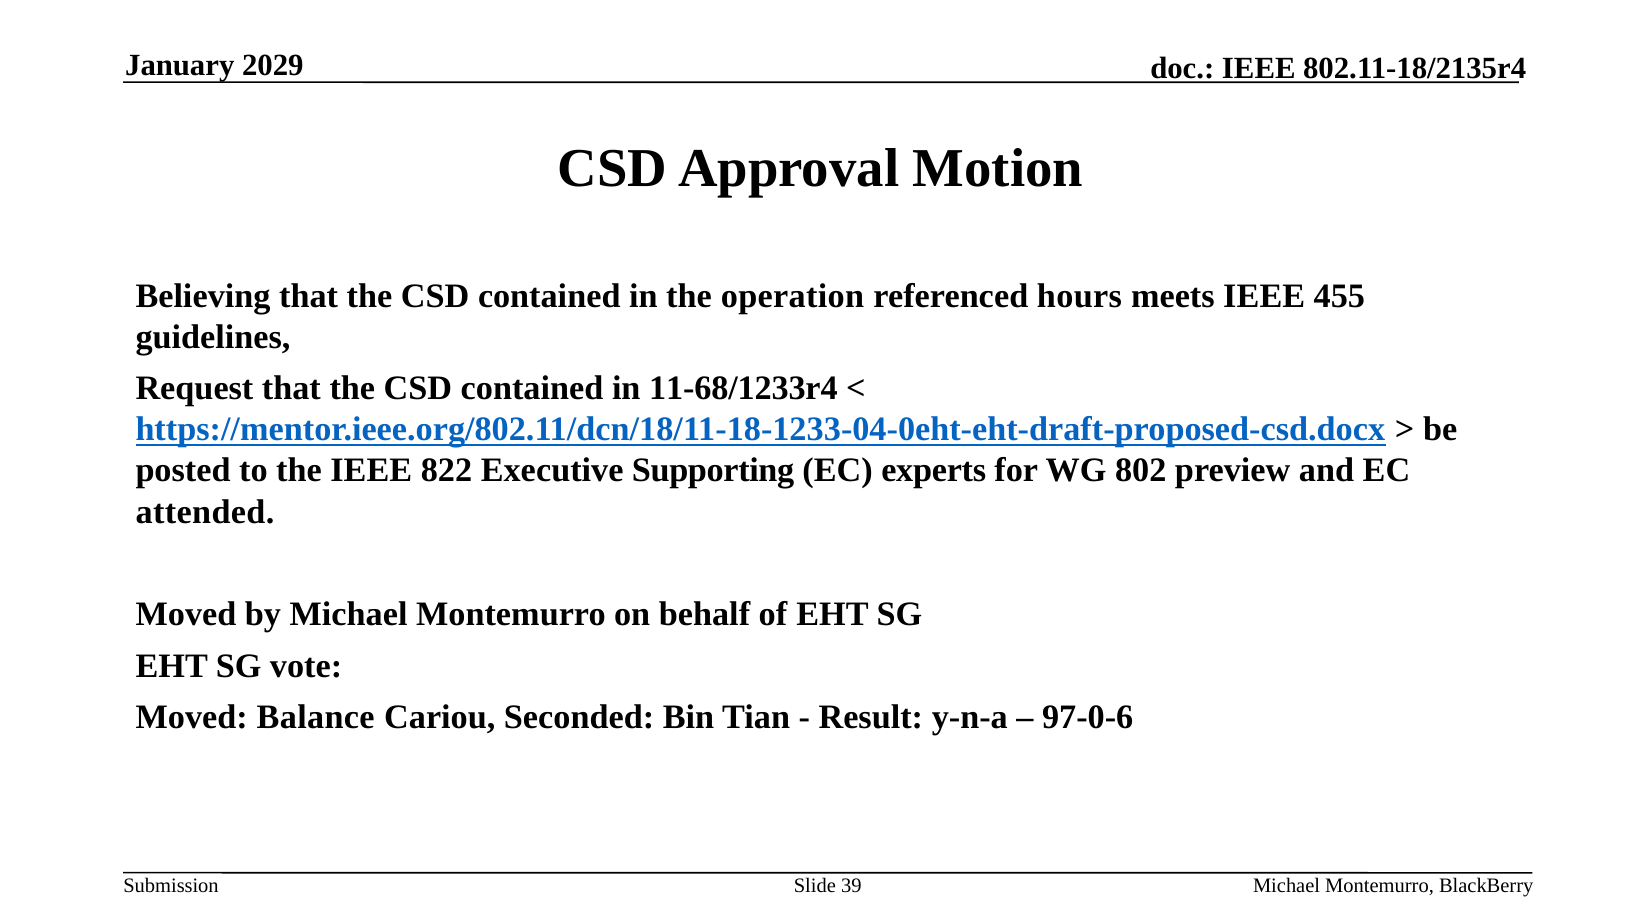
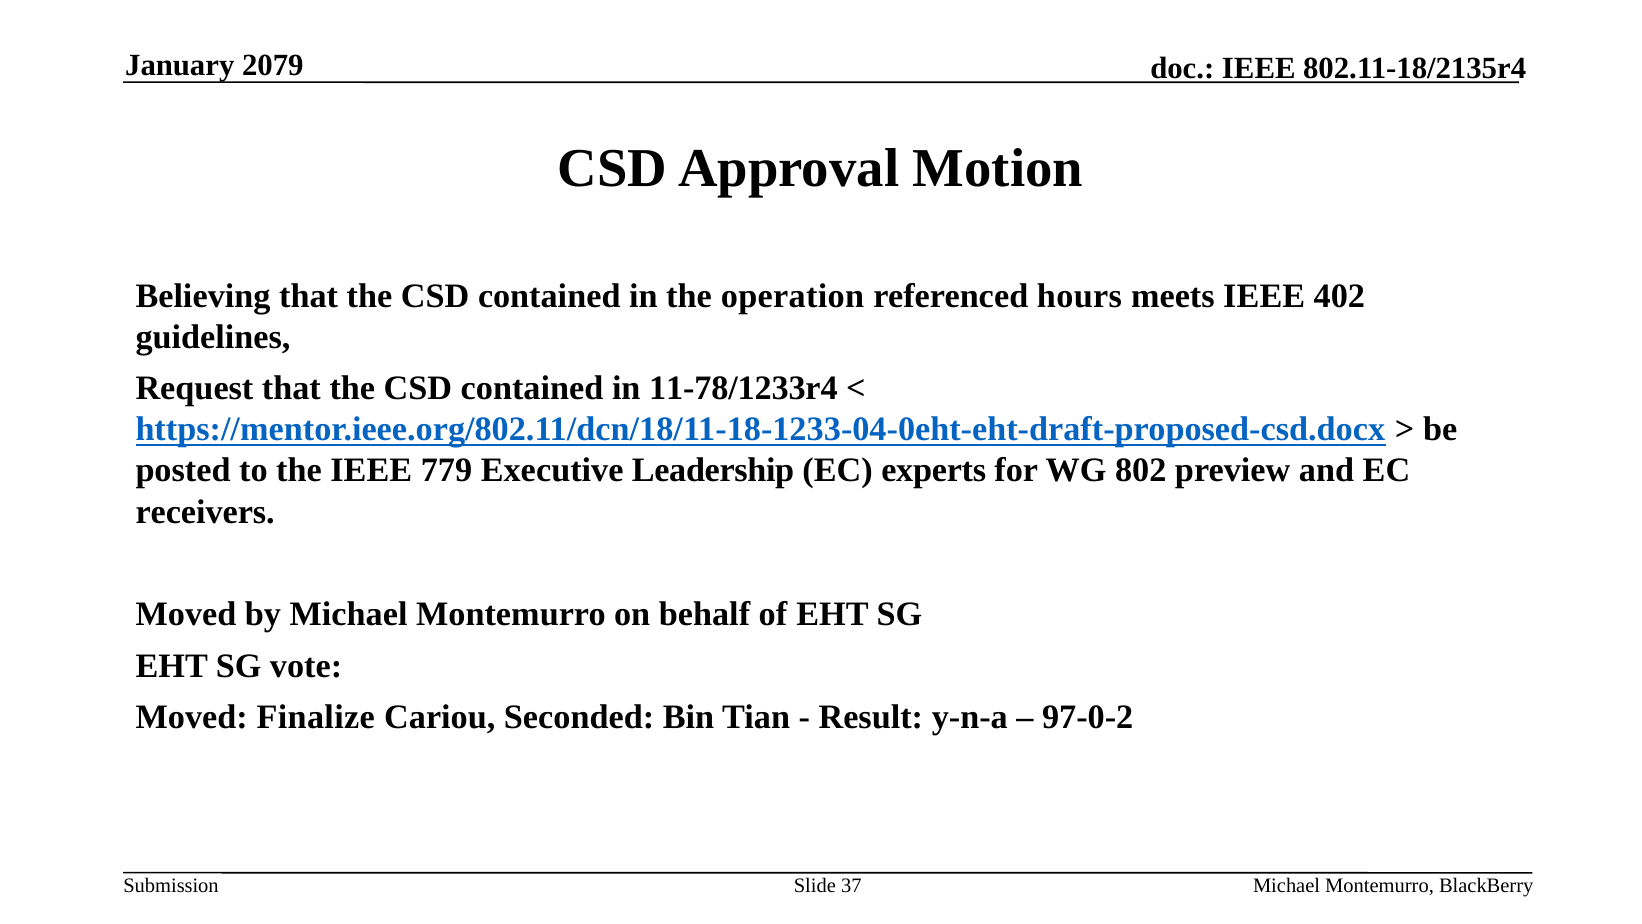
2029: 2029 -> 2079 (273, 65)
455: 455 -> 402 (1339, 296)
11-68/1233r4: 11-68/1233r4 -> 11-78/1233r4 (743, 388)
822: 822 -> 779 (447, 470)
Supporting: Supporting -> Leadership (713, 470)
attended: attended -> receivers (205, 512)
Balance: Balance -> Finalize (316, 717)
97-0-6: 97-0-6 -> 97-0-2 (1088, 717)
39: 39 -> 37 (851, 886)
